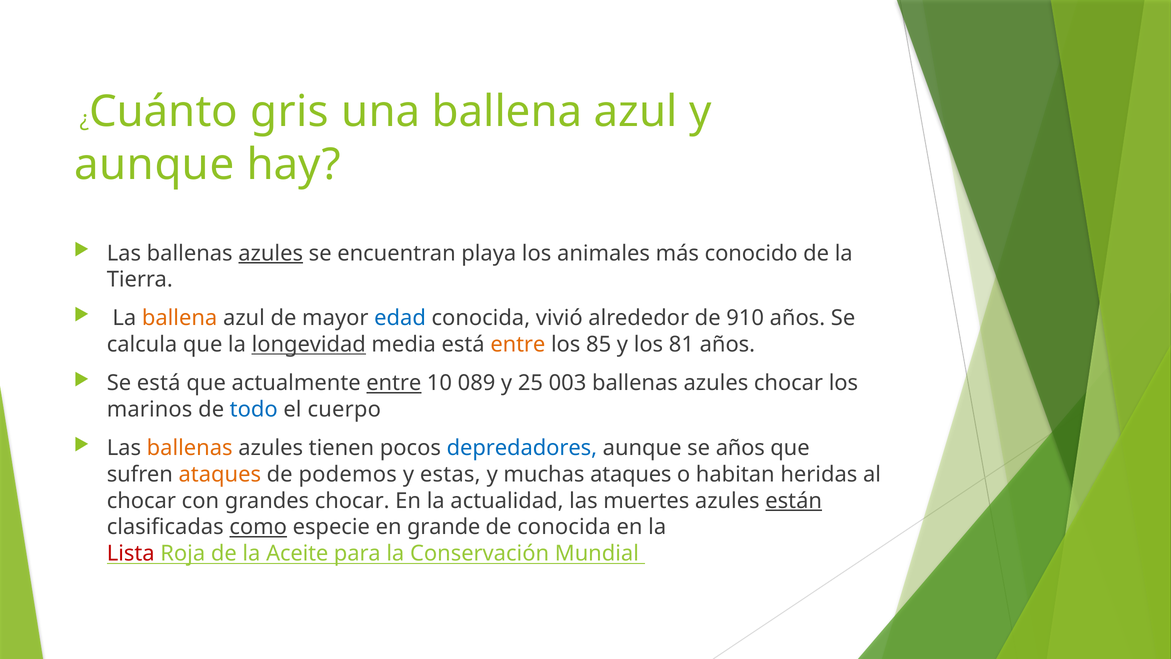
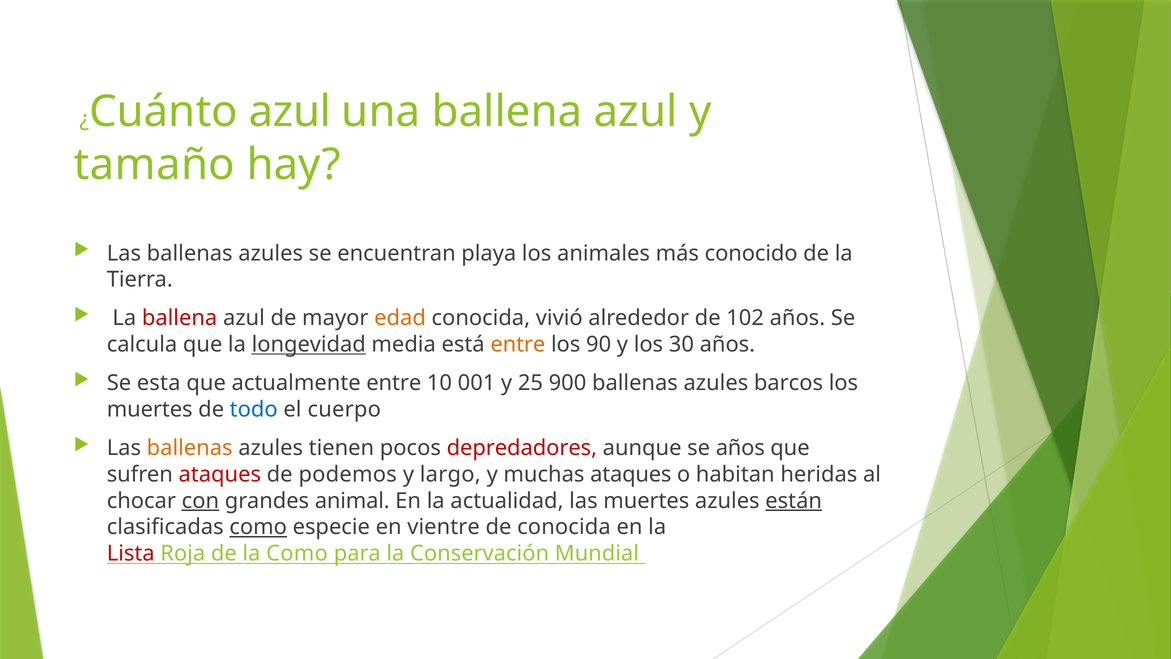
gris: gris -> azul (290, 112)
aunque: aunque -> tamaño (154, 164)
azules underline: present -> none (271, 253)
ballena colour: orange -> red (180, 318)
edad colour: blue -> orange (400, 318)
910: 910 -> 102 (745, 318)
85: 85 -> 90 (599, 344)
81: 81 -> 30 (681, 344)
Se está: está -> esta (159, 383)
entre underline: present -> none (394, 383)
089: 089 -> 001 (477, 383)
003: 003 -> 900 (567, 383)
azules chocar: chocar -> barcos (788, 383)
marinos: marinos -> muertes (150, 409)
depredadores colour: blue -> red (522, 448)
ataques colour: orange -> red (220, 474)
estas: estas -> largo (450, 474)
con underline: none -> present (200, 501)
grandes chocar: chocar -> animal (352, 501)
grande: grande -> vientre (444, 527)
la Aceite: Aceite -> Como (297, 553)
